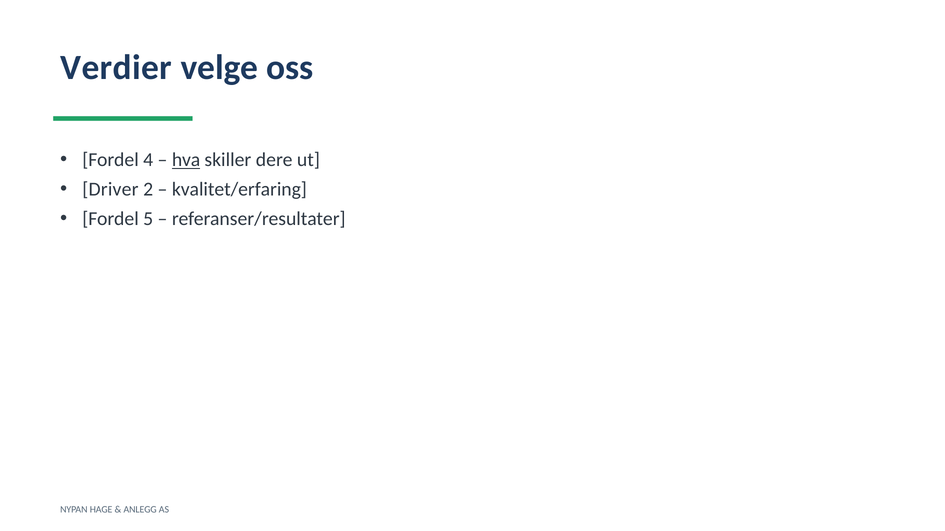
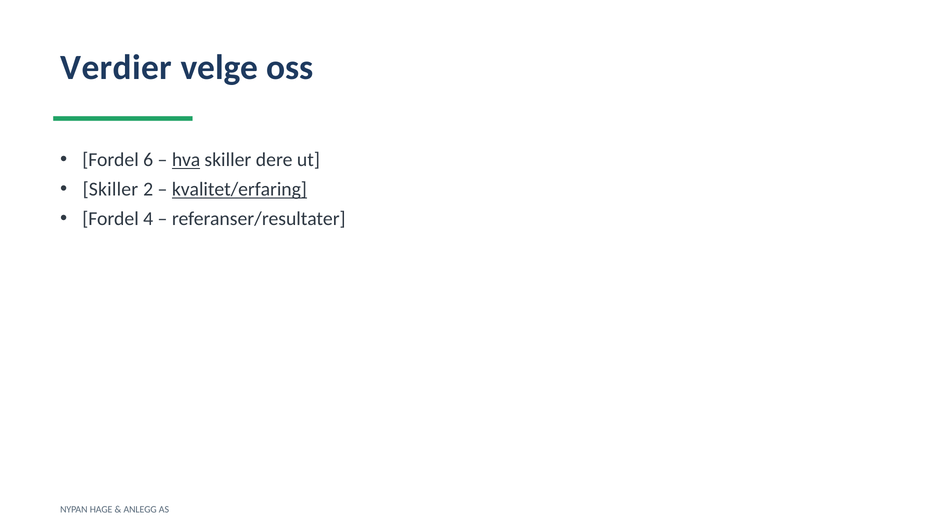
4: 4 -> 6 (148, 160)
Driver: Driver -> Skiller (110, 190)
kvalitet/erfaring underline: none -> present (239, 190)
5: 5 -> 4 (148, 219)
